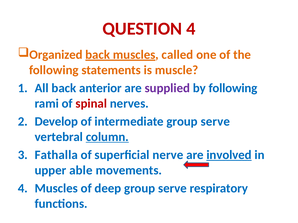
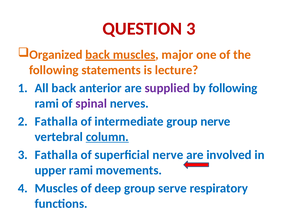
QUESTION 4: 4 -> 3 (191, 29)
called: called -> major (177, 55)
muscle: muscle -> lecture (177, 70)
spinal colour: red -> purple (91, 104)
2 Develop: Develop -> Fathalla (56, 122)
intermediate group serve: serve -> nerve (215, 122)
involved underline: present -> none (229, 155)
upper able: able -> rami (81, 171)
